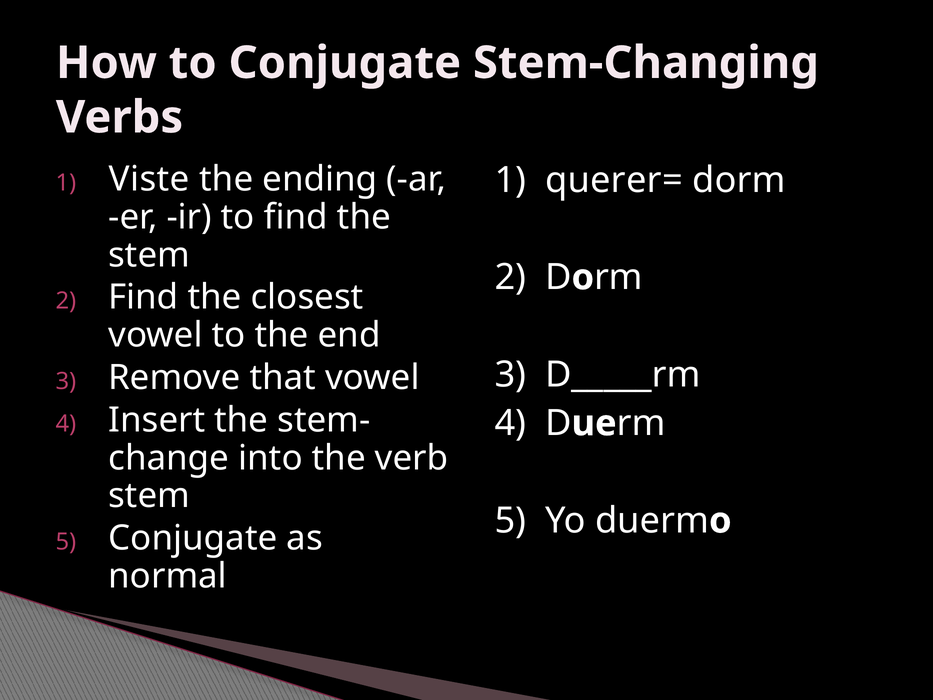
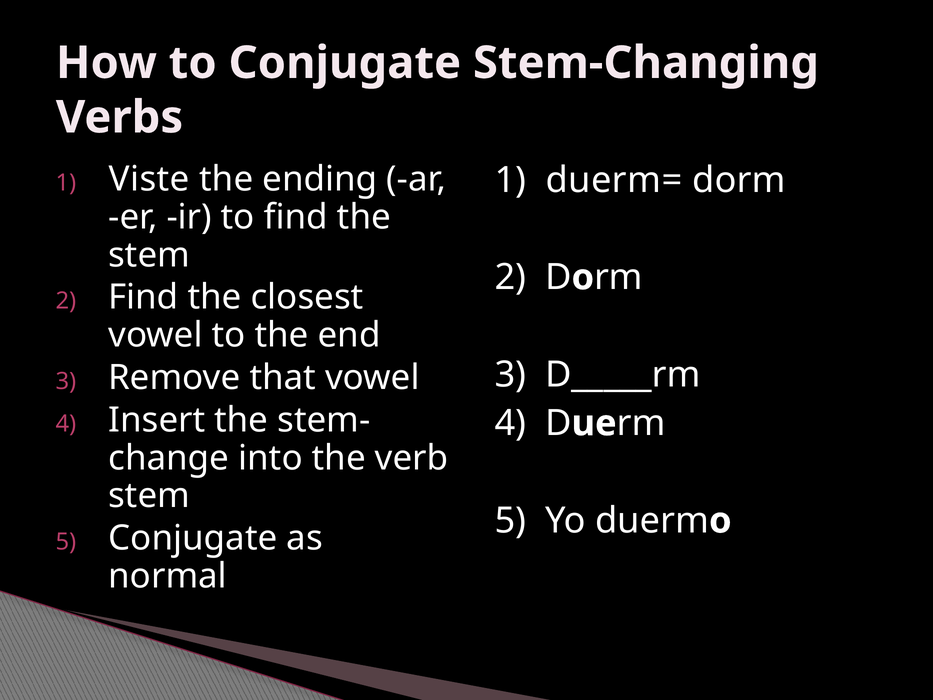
querer=: querer= -> duerm= (614, 180)
